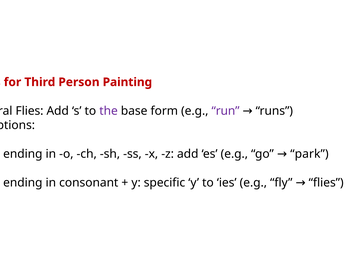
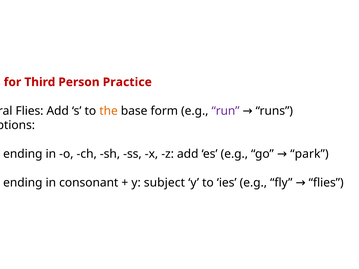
Painting: Painting -> Practice (127, 82)
the colour: purple -> orange (109, 111)
specific: specific -> subject (164, 183)
